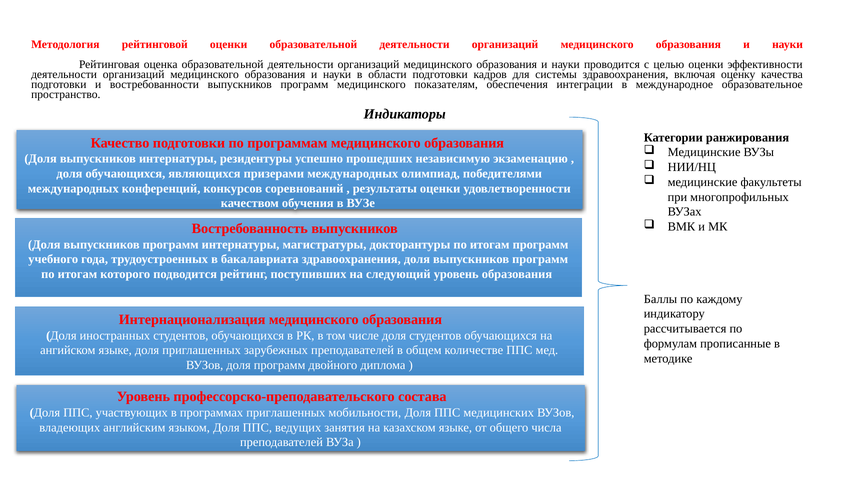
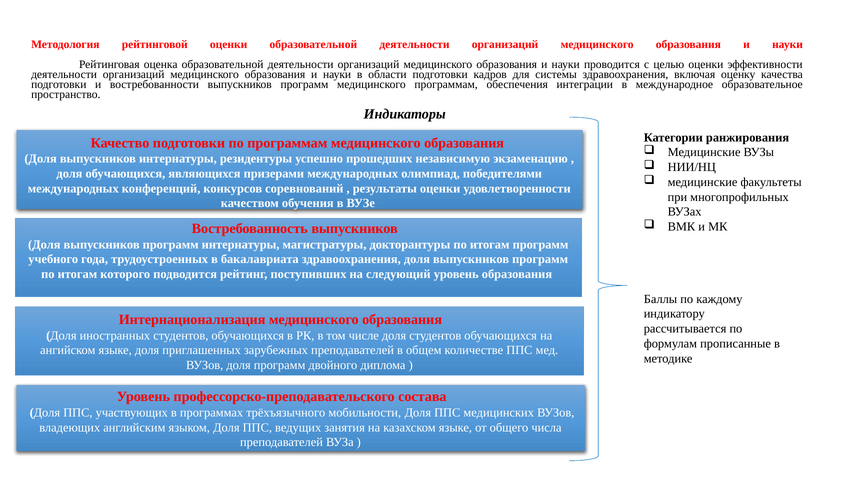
медицинского показателям: показателям -> программам (446, 84)
программах приглашенных: приглашенных -> трёхъязычного (286, 413)
